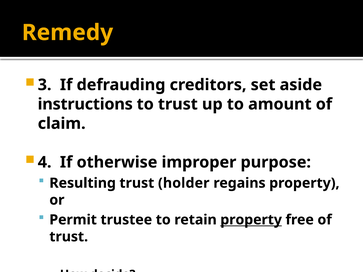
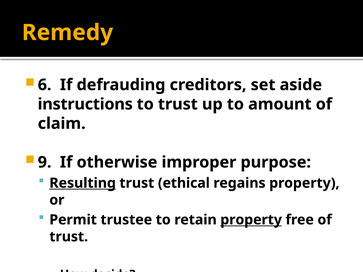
3: 3 -> 6 (45, 85)
4: 4 -> 9 (45, 162)
Resulting underline: none -> present (83, 183)
holder: holder -> ethical (184, 183)
